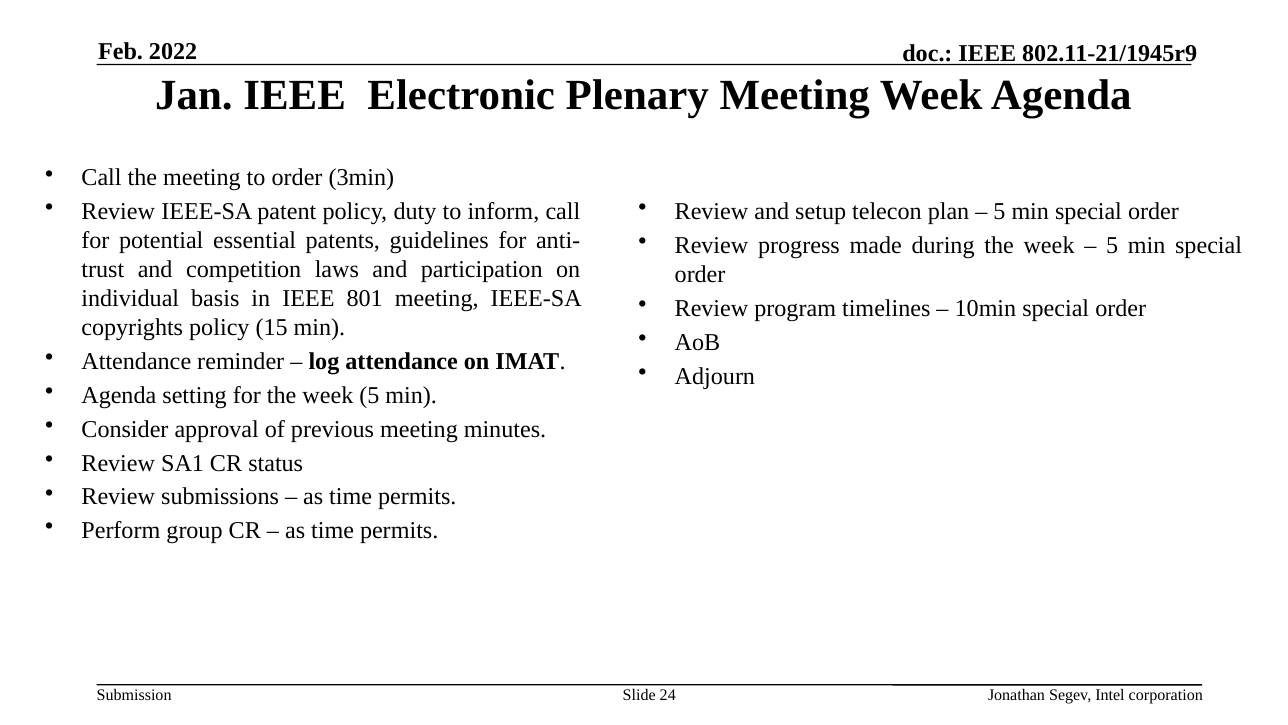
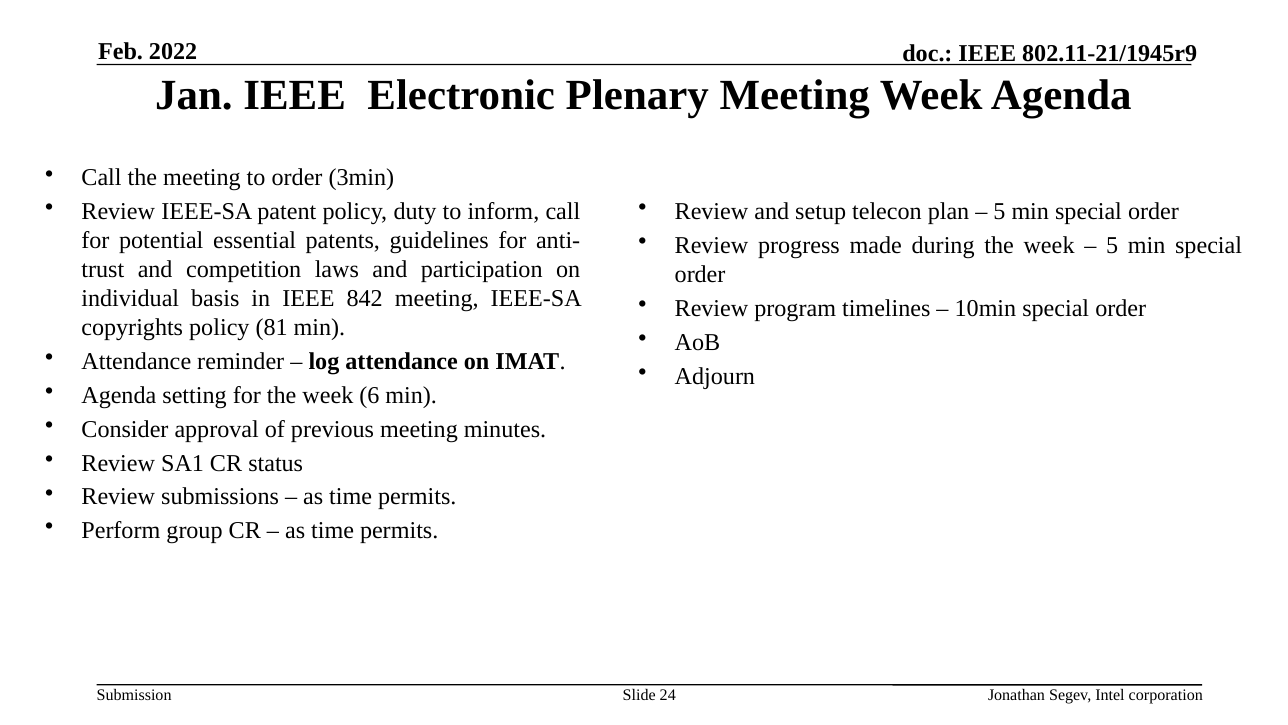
801: 801 -> 842 (365, 299)
15: 15 -> 81 (272, 328)
week 5: 5 -> 6 (369, 395)
